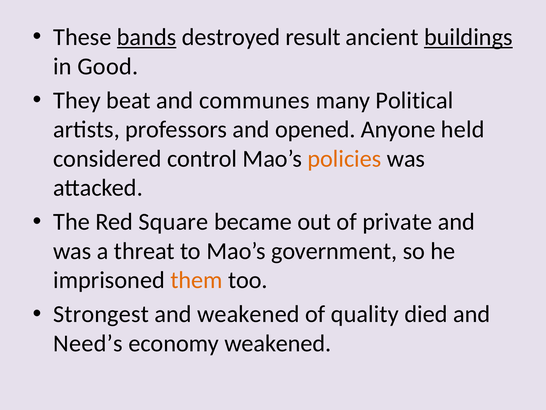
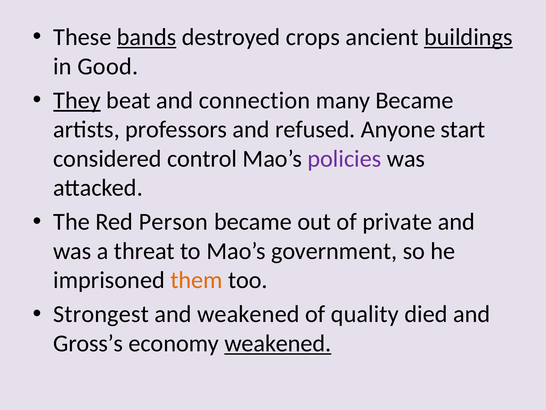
result: result -> crops (313, 37)
They underline: none -> present (77, 100)
communes: communes -> connection (254, 100)
many Political: Political -> Became (415, 100)
opened: opened -> refused (315, 129)
held: held -> start (463, 129)
policies colour: orange -> purple (344, 159)
Square: Square -> Person (173, 222)
Need’s: Need’s -> Gross’s (88, 343)
weakened underline: none -> present (278, 343)
